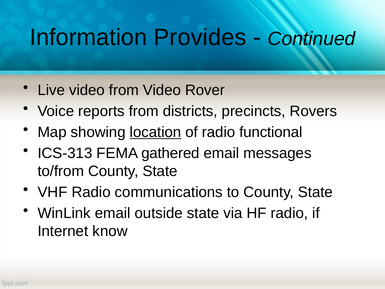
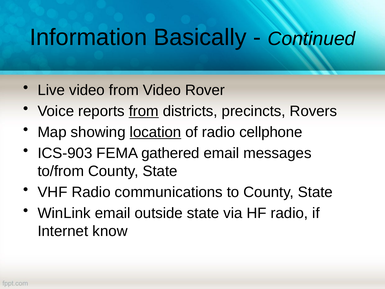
Provides: Provides -> Basically (200, 37)
from underline: none -> present (144, 111)
functional: functional -> cellphone (271, 132)
ICS-313: ICS-313 -> ICS-903 (65, 153)
